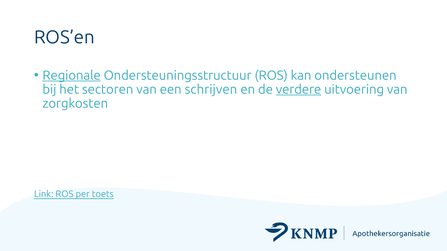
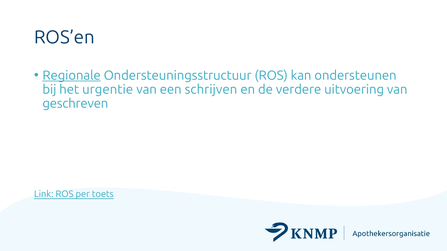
sectoren: sectoren -> urgentie (108, 90)
verdere underline: present -> none (299, 90)
zorgkosten: zorgkosten -> geschreven (75, 104)
